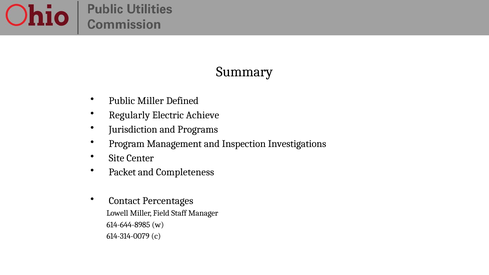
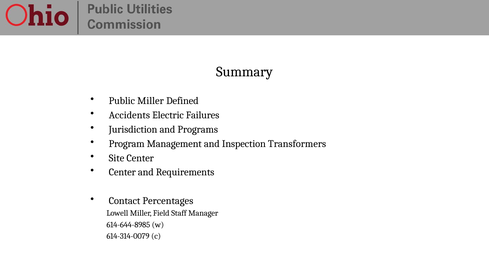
Regularly: Regularly -> Accidents (129, 115)
Achieve: Achieve -> Failures (203, 115)
Investigations: Investigations -> Transformers (297, 144)
Packet: Packet -> Center (122, 172)
Completeness: Completeness -> Requirements (185, 172)
